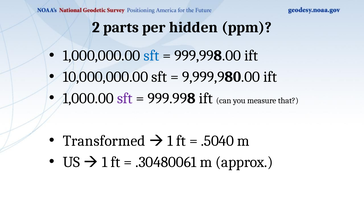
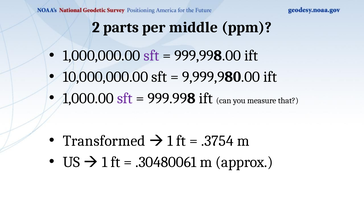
hidden: hidden -> middle (193, 27)
sft colour: blue -> purple (151, 56)
.5040: .5040 -> .3754 (217, 141)
